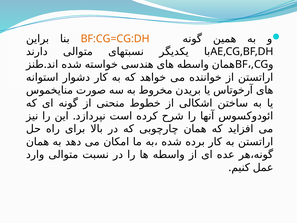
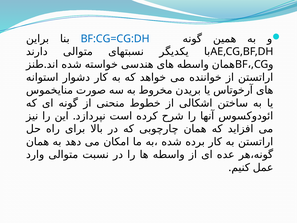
BF:CG=CG:DH colour: orange -> blue (115, 39)
